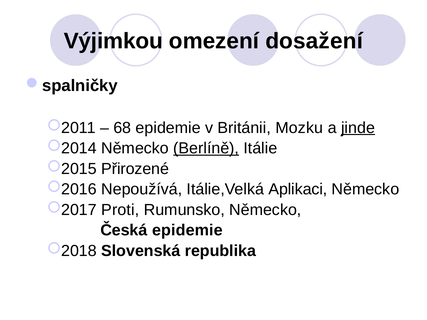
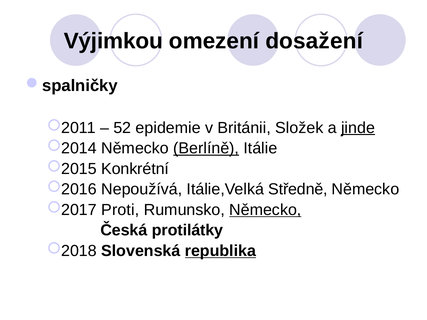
68: 68 -> 52 (122, 128)
Mozku: Mozku -> Složek (299, 128)
Přirozené: Přirozené -> Konkrétní (135, 169)
Aplikaci: Aplikaci -> Středně (298, 189)
Německo underline: none -> present (265, 210)
Česká epidemie: epidemie -> protilátky (188, 230)
republika underline: none -> present (220, 251)
